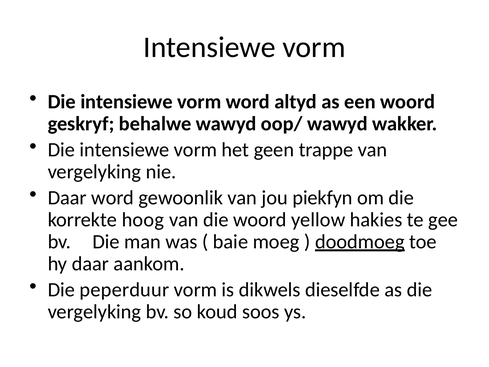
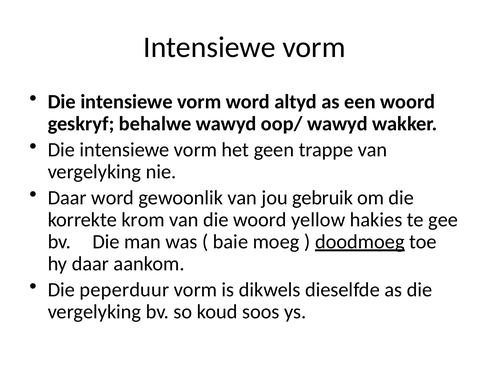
piekfyn: piekfyn -> gebruik (323, 198)
hoog: hoog -> krom (143, 220)
